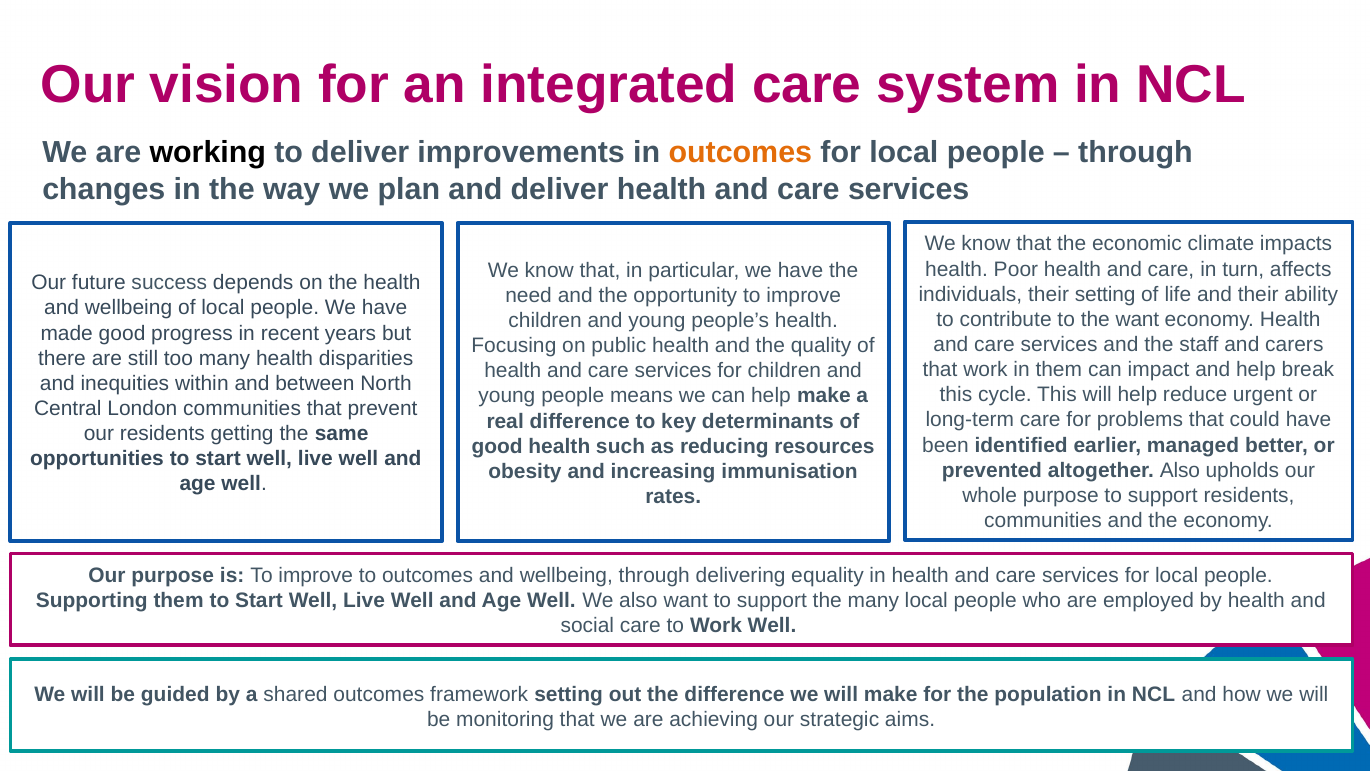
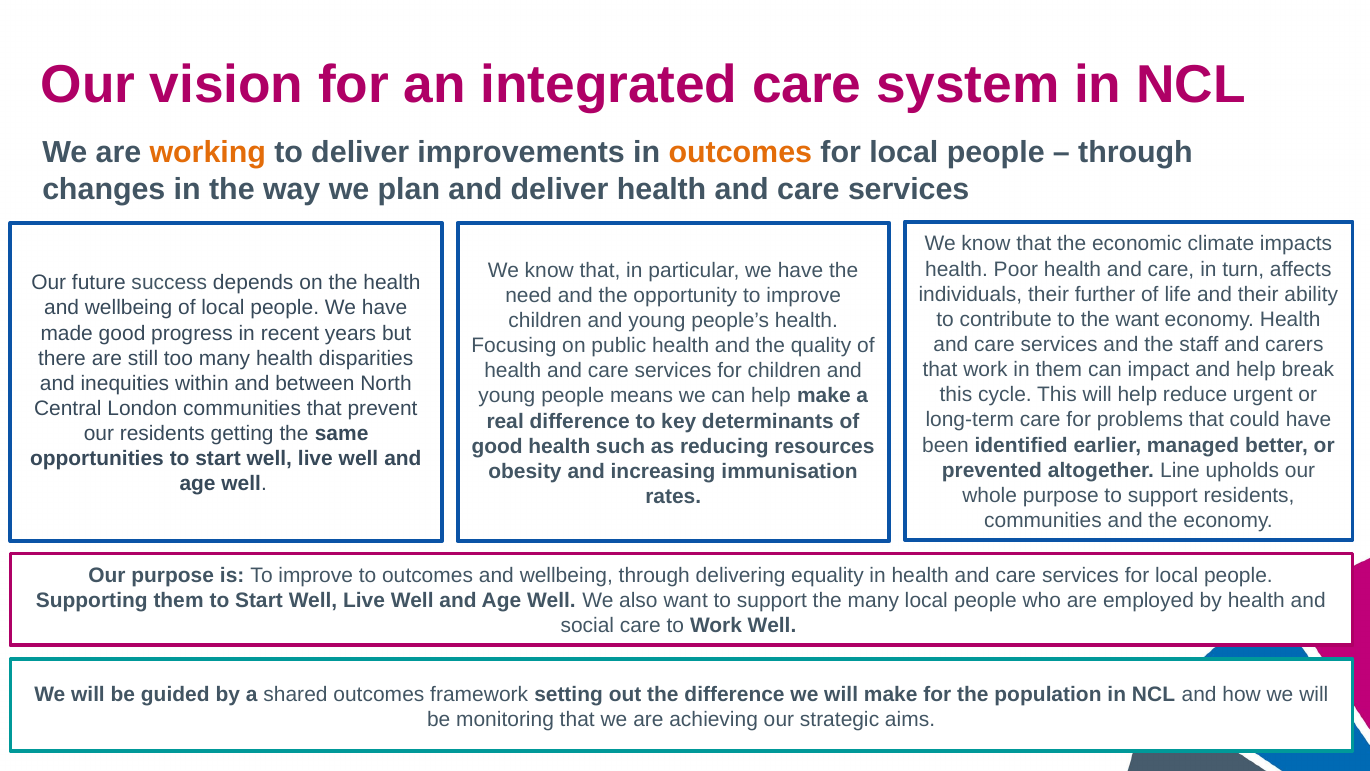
working colour: black -> orange (208, 152)
their setting: setting -> further (1105, 294)
altogether Also: Also -> Line (1180, 470)
